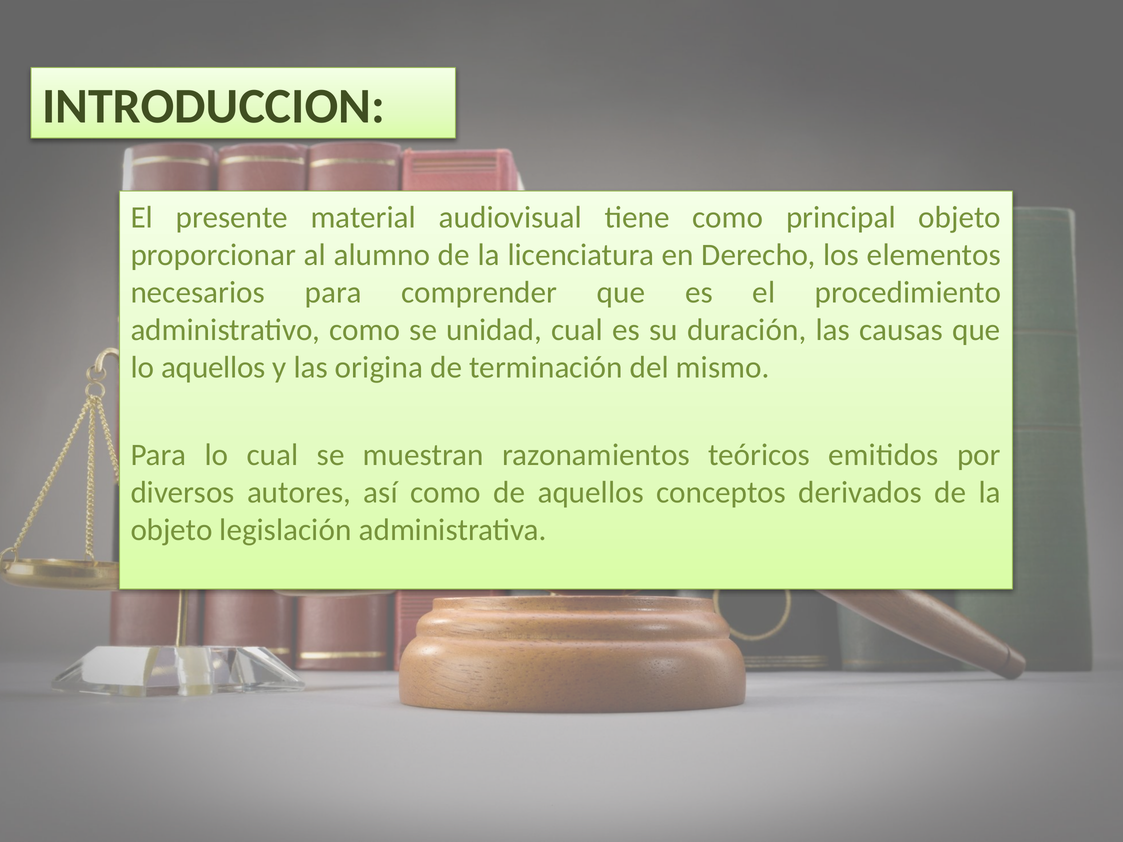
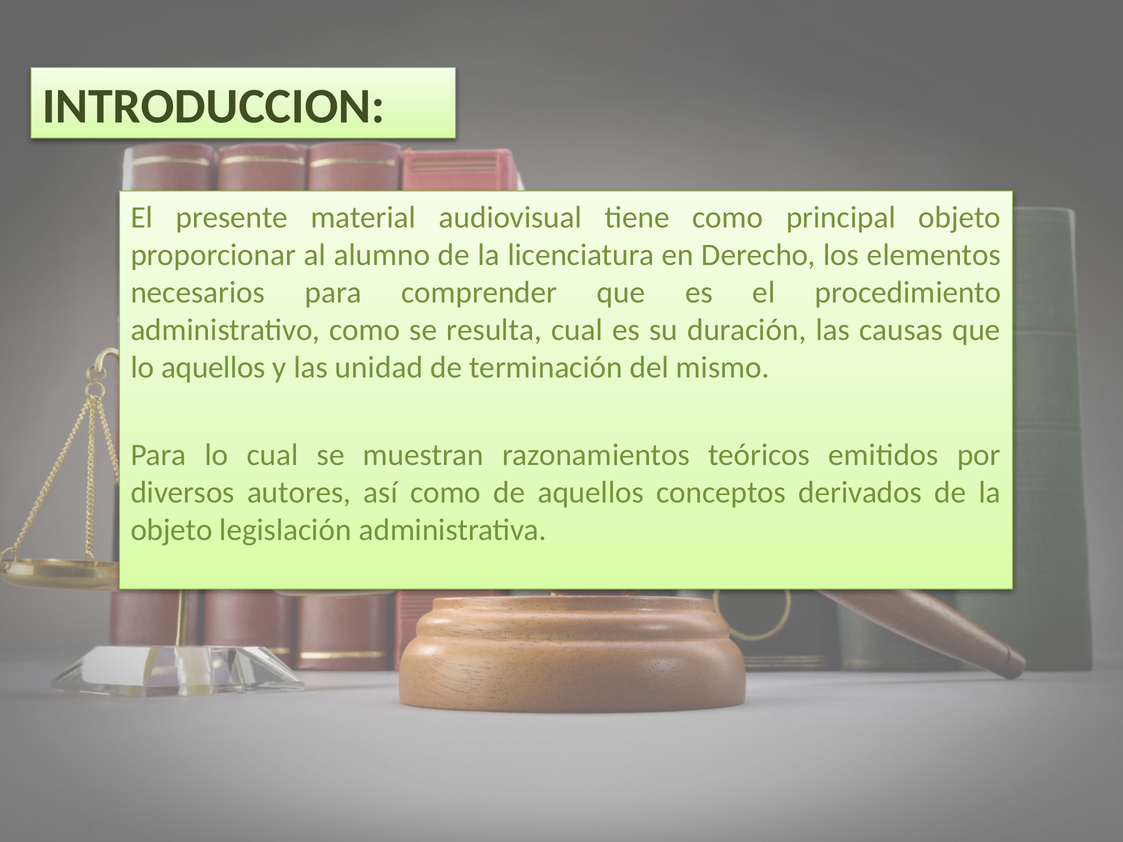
unidad: unidad -> resulta (494, 330)
origina: origina -> unidad (379, 368)
